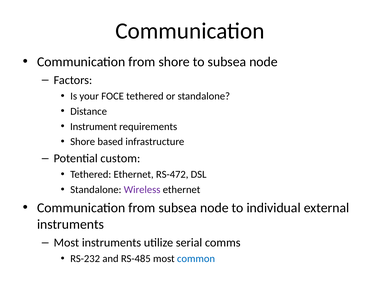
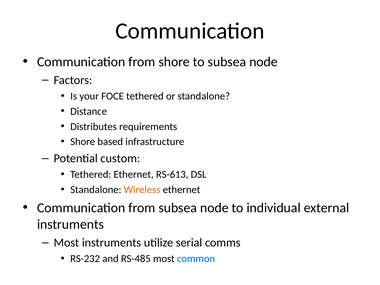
Instrument: Instrument -> Distributes (94, 127)
RS-472: RS-472 -> RS-613 (172, 174)
Wireless colour: purple -> orange (142, 190)
